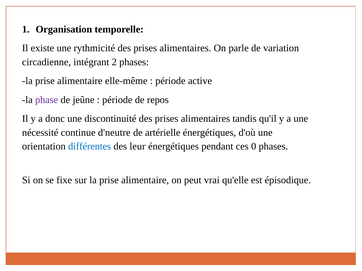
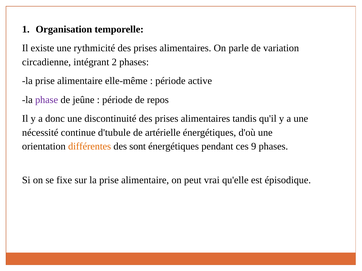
d'neutre: d'neutre -> d'tubule (114, 133)
différentes colour: blue -> orange (90, 147)
leur: leur -> sont (138, 147)
0: 0 -> 9 (254, 147)
